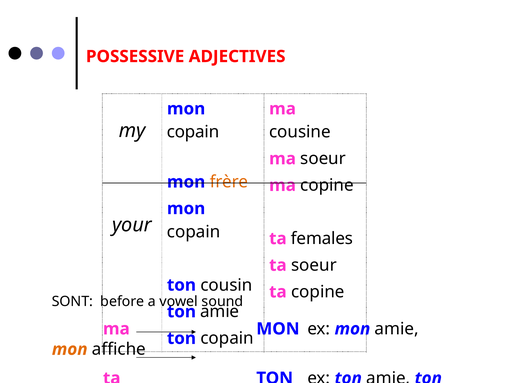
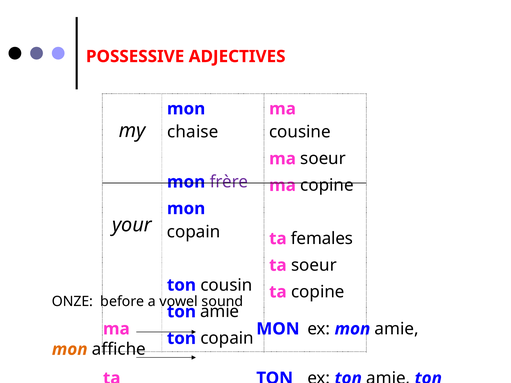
copain: copain -> chaise (193, 132)
frère colour: orange -> purple (229, 182)
SONT: SONT -> ONZE (72, 302)
